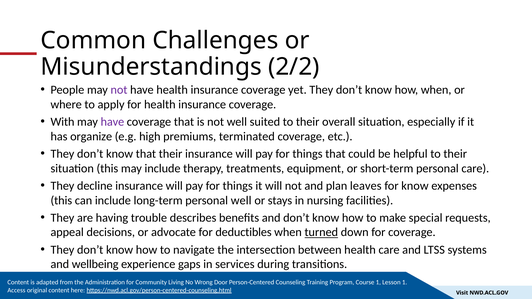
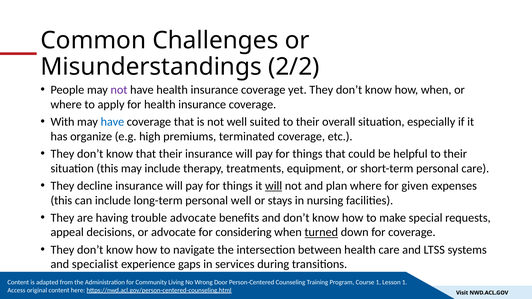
have colour: purple -> blue (112, 122)
will underline: none -> present (274, 186)
plan leaves: leaves -> where (366, 186)
for know: know -> given (415, 186)
trouble describes: describes -> advocate (193, 218)
deductibles: deductibles -> considering (244, 233)
wellbeing: wellbeing -> specialist (95, 265)
